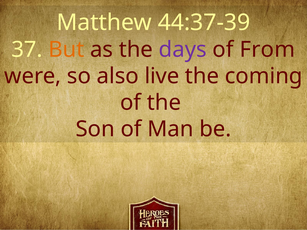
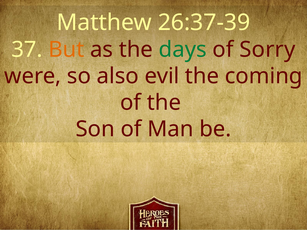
44:37-39: 44:37-39 -> 26:37-39 (204, 22)
days colour: purple -> green (183, 50)
From: From -> Sorry (267, 50)
live: live -> evil (162, 76)
